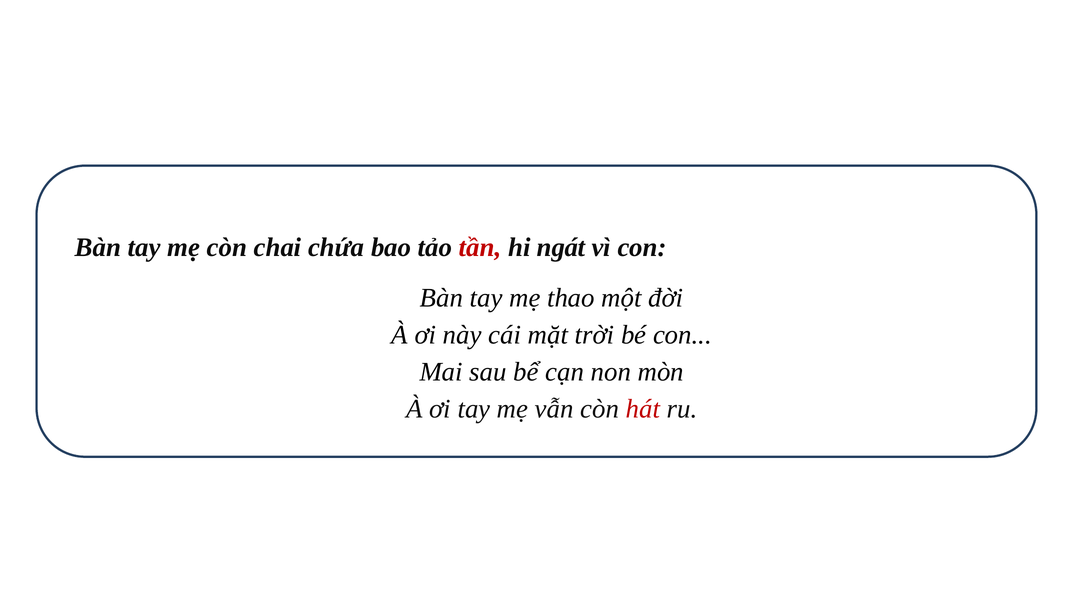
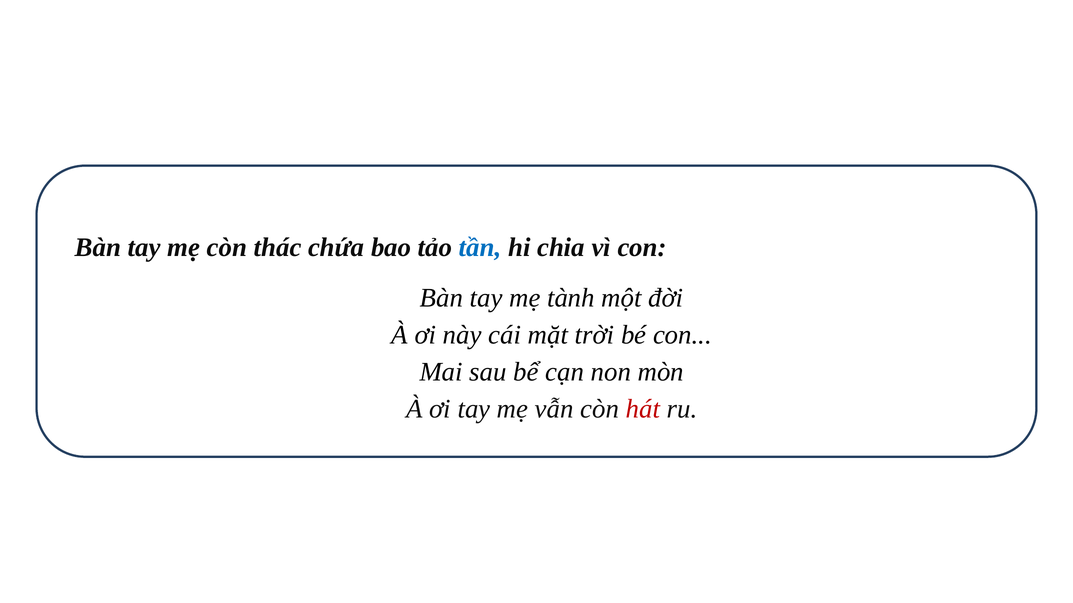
chai: chai -> thác (278, 248)
tần colour: red -> blue (480, 248)
ngát: ngát -> chia (561, 248)
thao: thao -> tành (571, 298)
